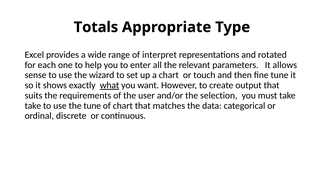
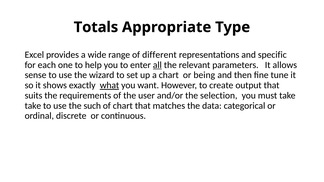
interpret: interpret -> different (159, 55)
rotated: rotated -> specific (272, 55)
all underline: none -> present (157, 65)
touch: touch -> being (204, 75)
the tune: tune -> such (92, 106)
